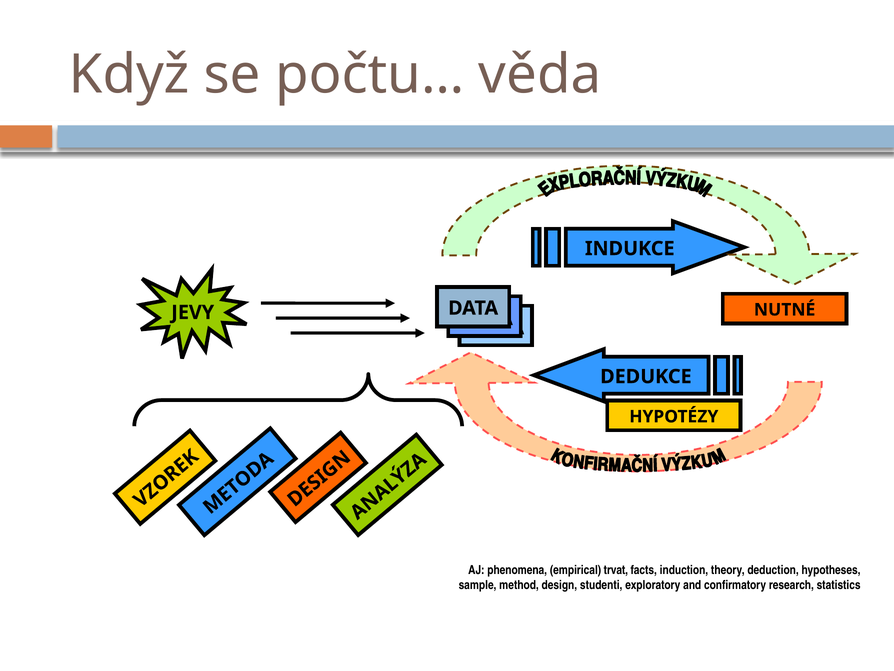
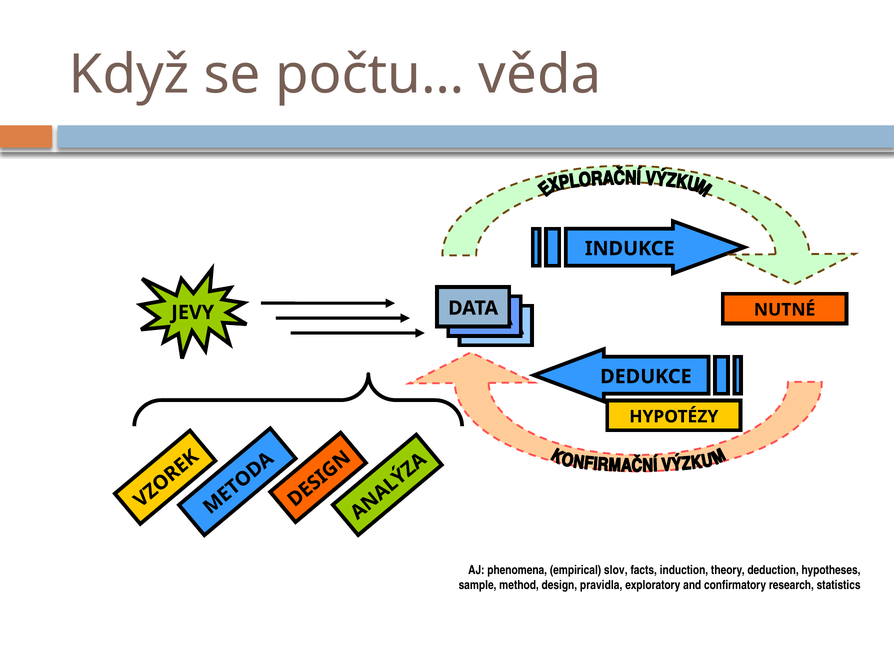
trvat: trvat -> slov (616, 570)
studenti: studenti -> pravidla (601, 584)
